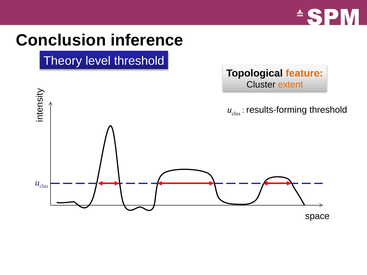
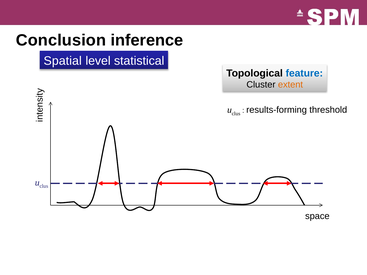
Theory: Theory -> Spatial (63, 61)
level threshold: threshold -> statistical (139, 61)
feature colour: orange -> blue (304, 73)
